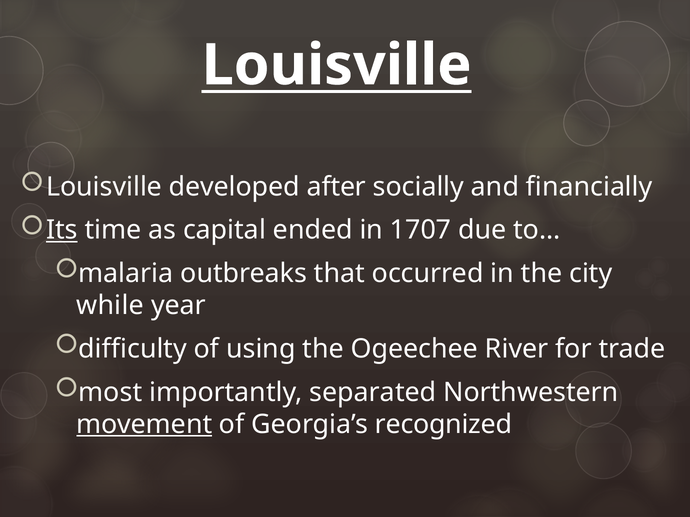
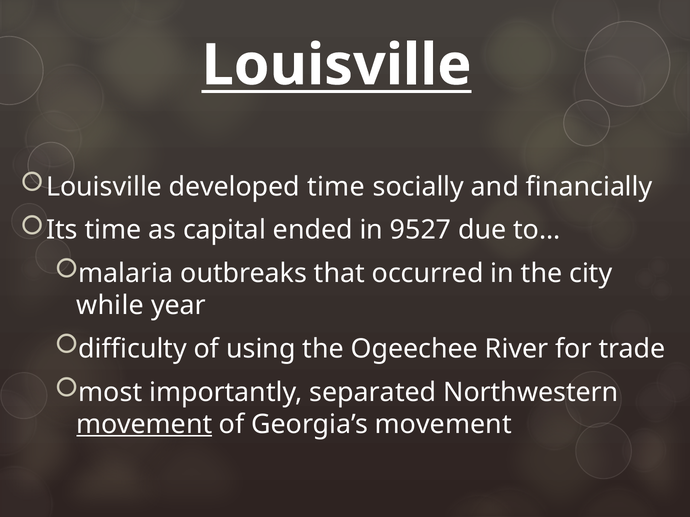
developed after: after -> time (336, 187)
Its underline: present -> none (62, 230)
1707: 1707 -> 9527 (421, 230)
Georgia’s recognized: recognized -> movement (443, 425)
